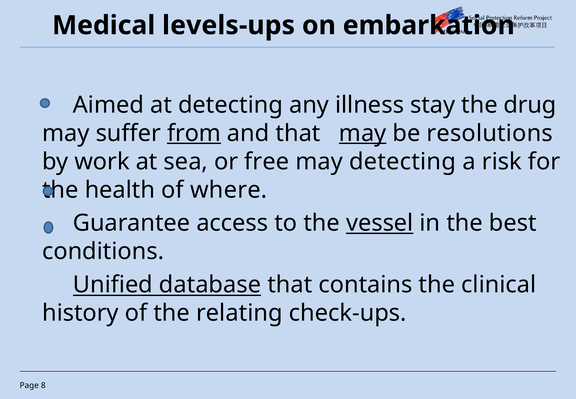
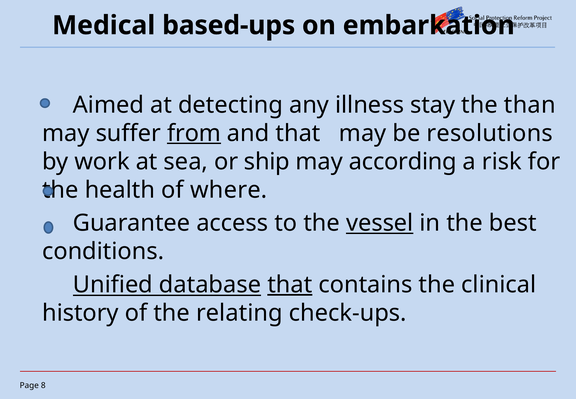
levels-ups: levels-ups -> based-ups (229, 25)
drug: drug -> than (530, 105)
may underline: present -> none (363, 133)
free: free -> ship (267, 162)
may detecting: detecting -> according (403, 162)
that underline: none -> present (290, 284)
